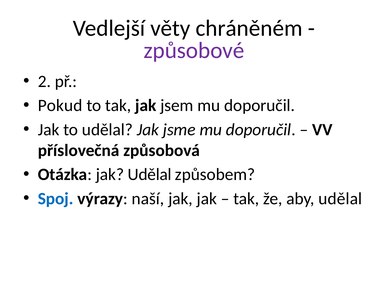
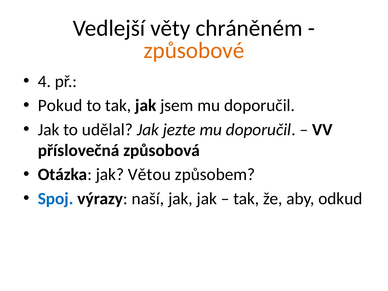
způsobové colour: purple -> orange (194, 50)
2: 2 -> 4 (44, 81)
jsme: jsme -> jezte (179, 130)
jak Udělal: Udělal -> Větou (149, 175)
aby udělal: udělal -> odkud (340, 199)
